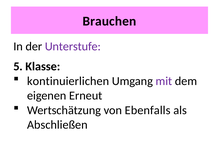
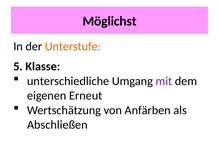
Brauchen: Brauchen -> Möglichst (110, 21)
Unterstufe colour: purple -> orange (73, 47)
kontinuierlichen: kontinuierlichen -> unterschiedliche (68, 81)
Ebenfalls: Ebenfalls -> Anfärben (148, 110)
